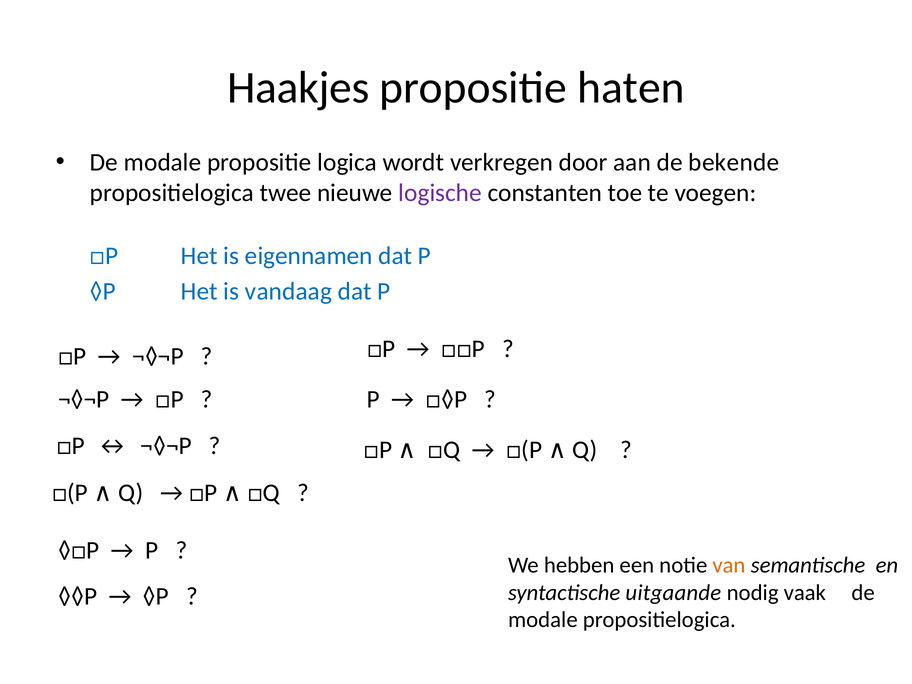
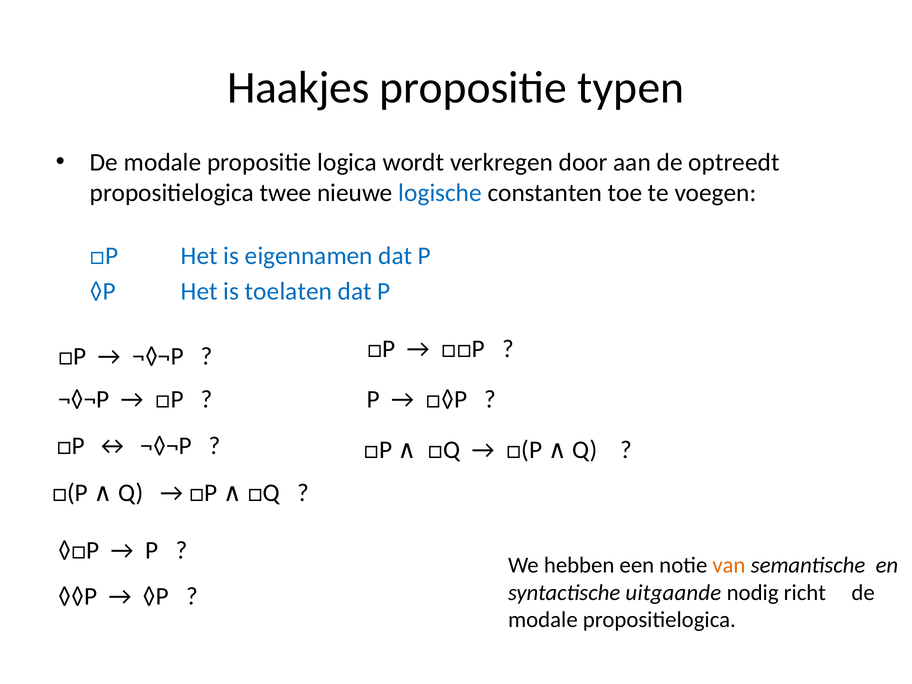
haten: haten -> typen (631, 88)
bekende: bekende -> optreedt (734, 162)
logische colour: purple -> blue (440, 193)
vandaag: vandaag -> toelaten (289, 291)
vaak: vaak -> richt (805, 593)
